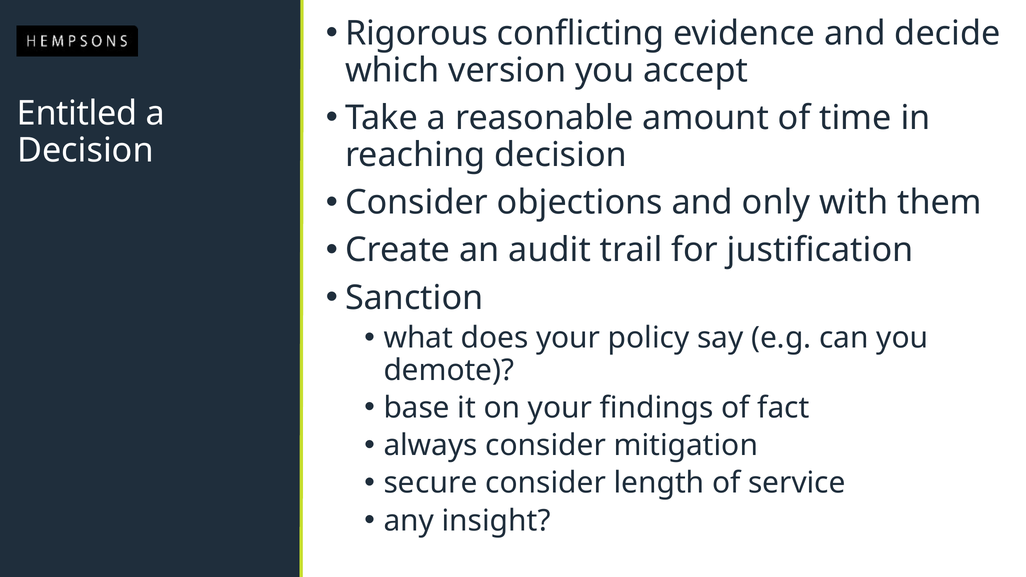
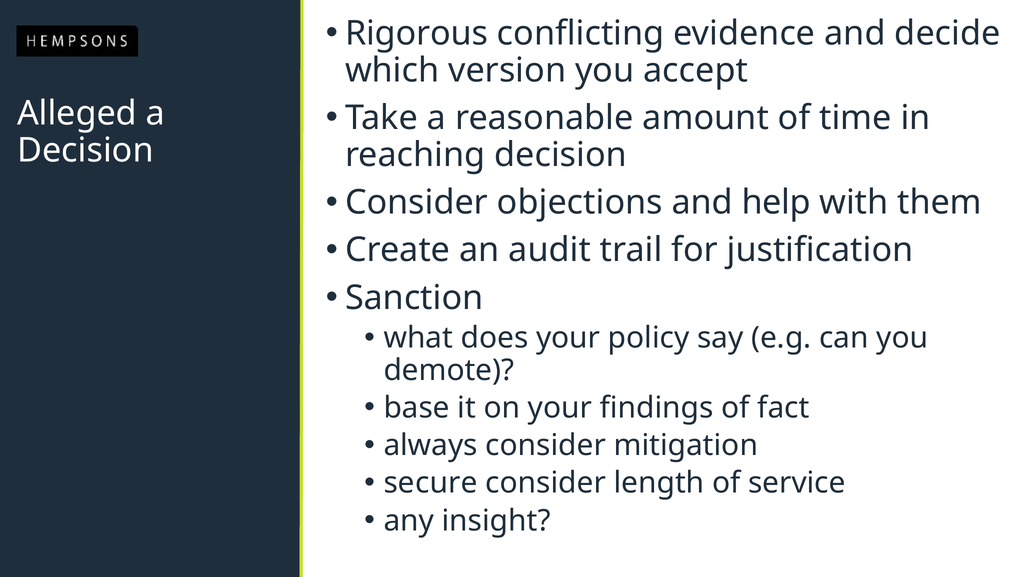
Entitled: Entitled -> Alleged (77, 114)
only: only -> help (776, 203)
